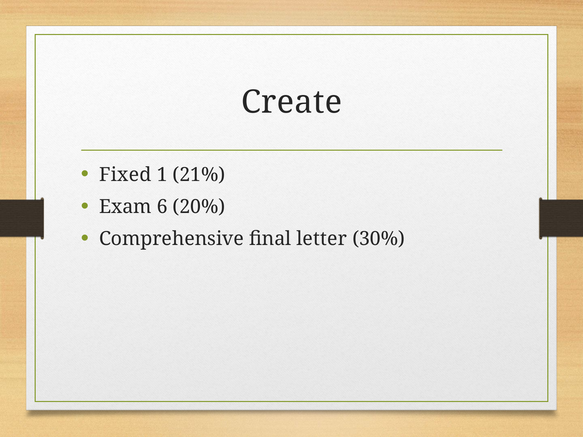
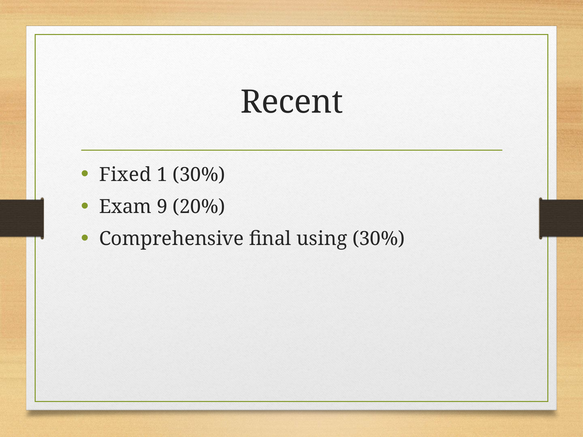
Create: Create -> Recent (292, 102)
1 21%: 21% -> 30% (199, 175)
6: 6 -> 9 (162, 207)
letter: letter -> using (322, 239)
